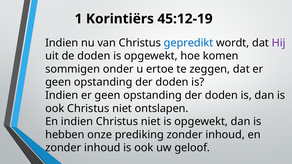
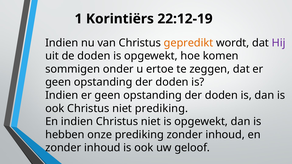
45:12-19: 45:12-19 -> 22:12-19 (185, 19)
gepredikt colour: blue -> orange (189, 43)
niet ontslapen: ontslapen -> prediking (161, 109)
